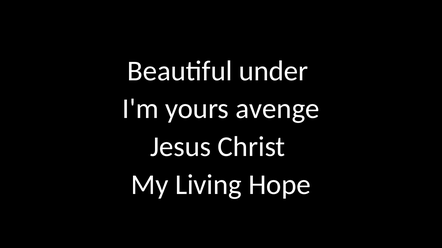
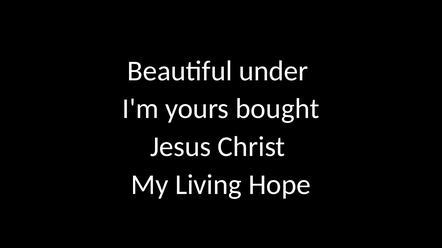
avenge: avenge -> bought (277, 109)
